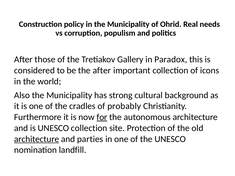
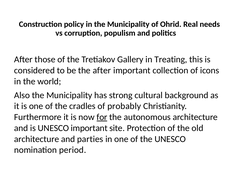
Paradox: Paradox -> Treating (171, 60)
UNESCO collection: collection -> important (89, 128)
architecture underline: present -> none (37, 139)
landfill: landfill -> period (73, 150)
